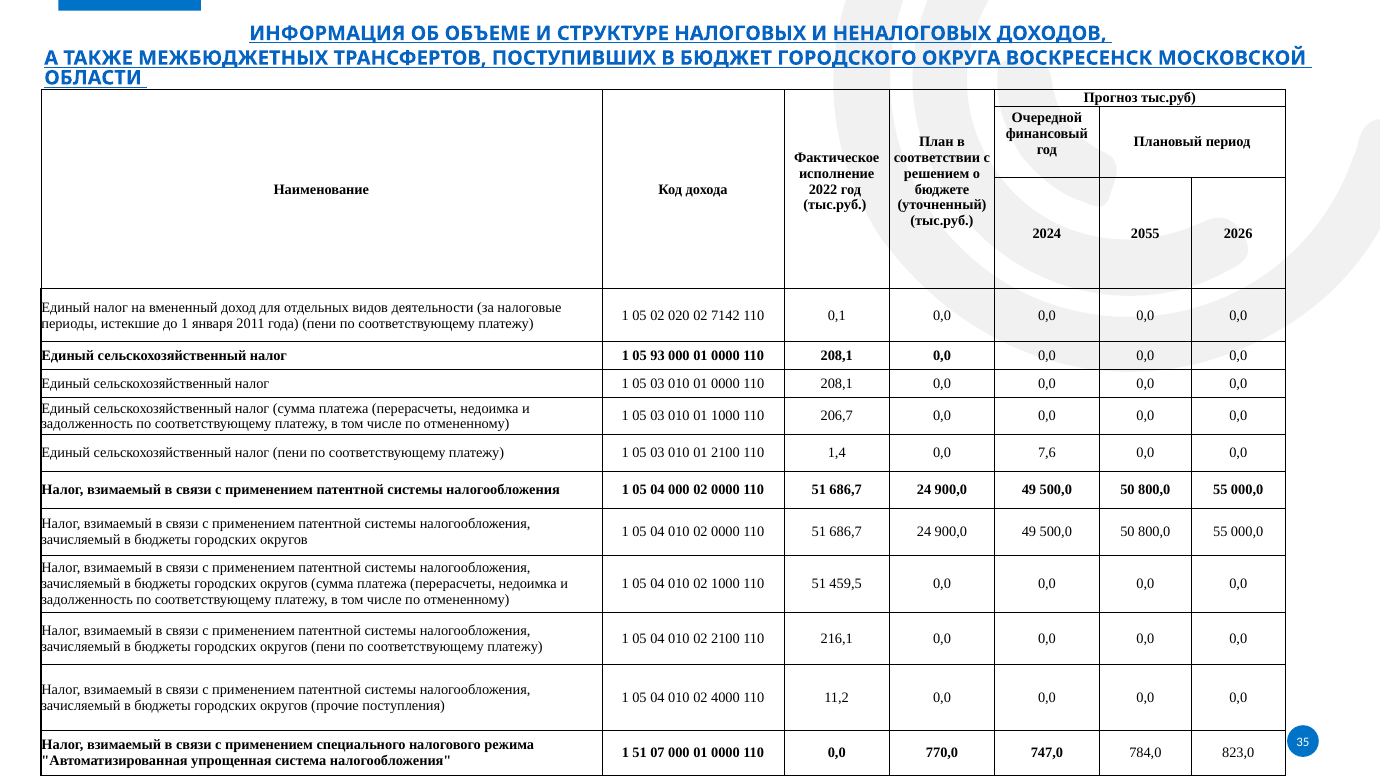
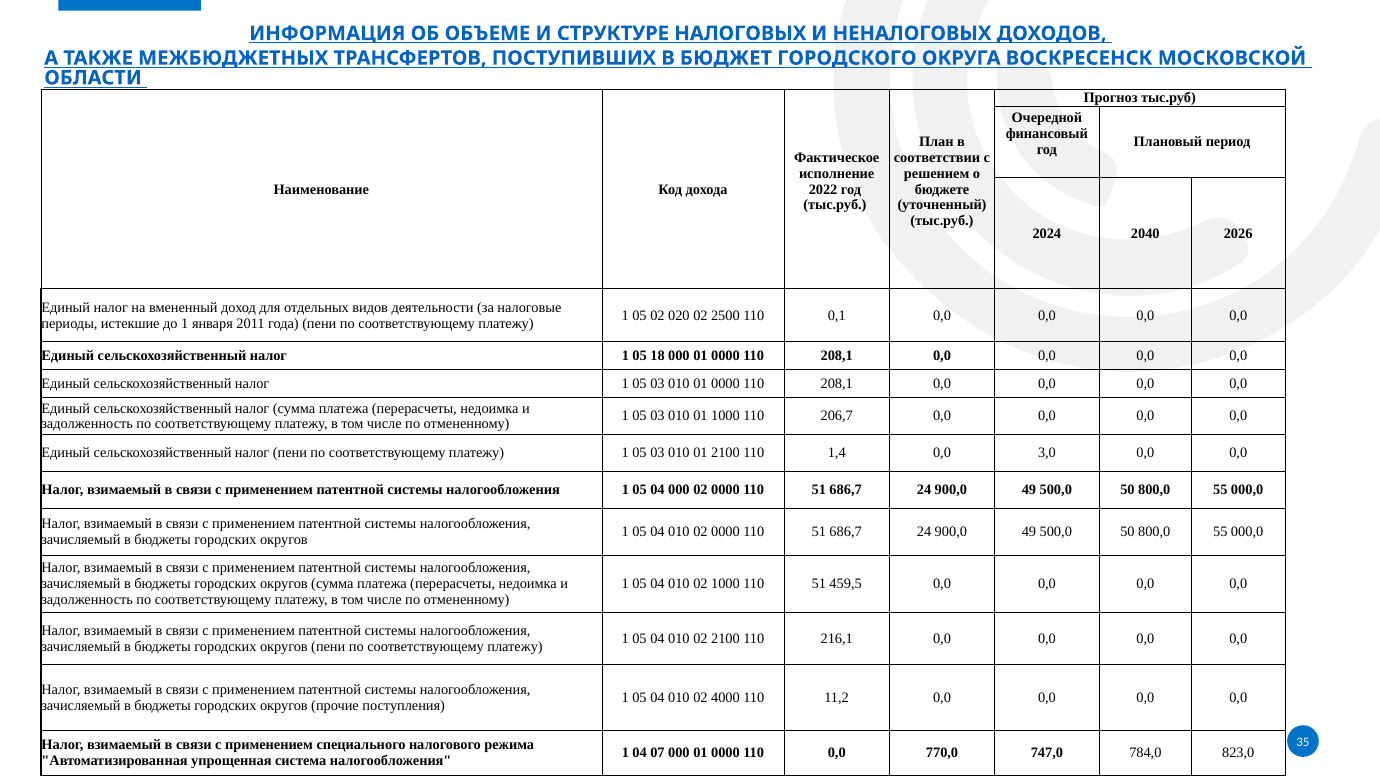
2055: 2055 -> 2040 (1145, 233)
7142: 7142 -> 2500 (725, 316)
93: 93 -> 18 (658, 356)
7,6: 7,6 -> 3,0 (1047, 453)
1 51: 51 -> 04 (640, 753)
